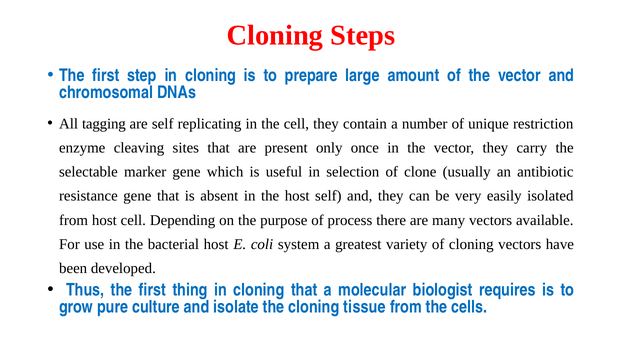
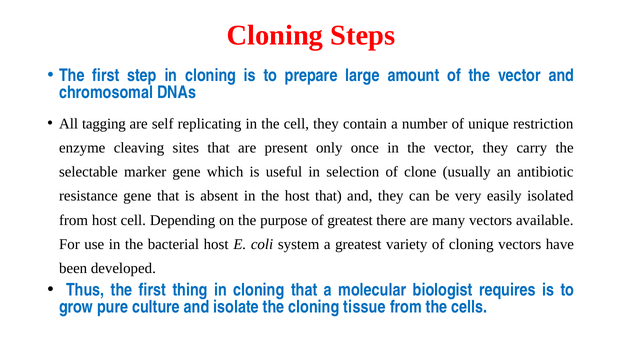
host self: self -> that (328, 196)
of process: process -> greatest (350, 220)
